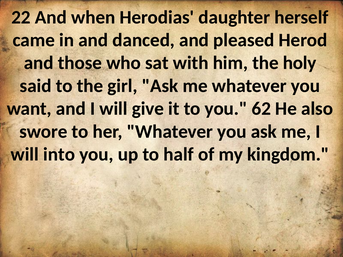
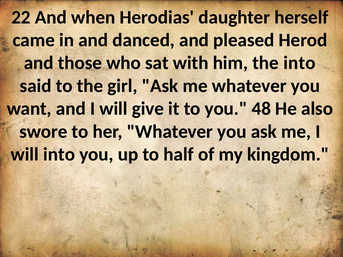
the holy: holy -> into (299, 63)
62: 62 -> 48 (261, 109)
